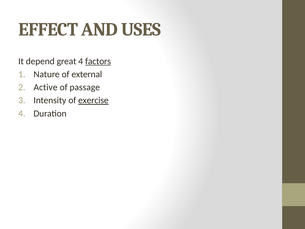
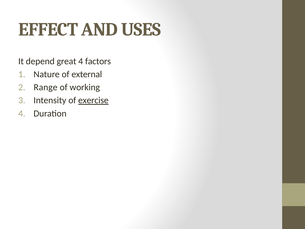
factors underline: present -> none (98, 61)
Active: Active -> Range (46, 87)
passage: passage -> working (85, 87)
